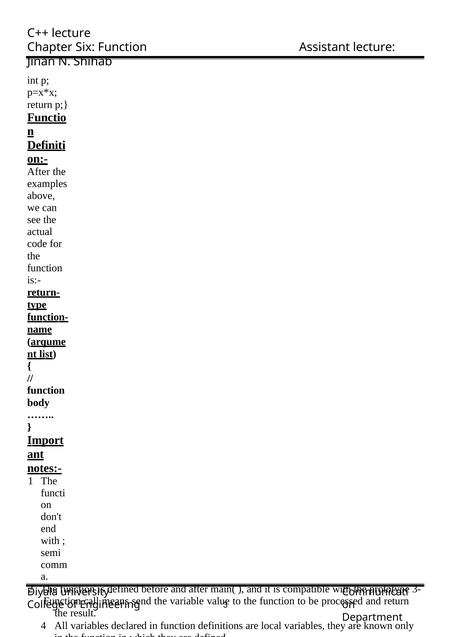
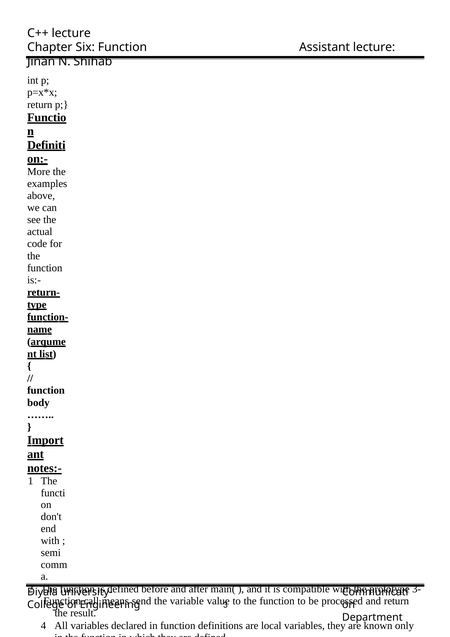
After: After -> More (39, 172)
